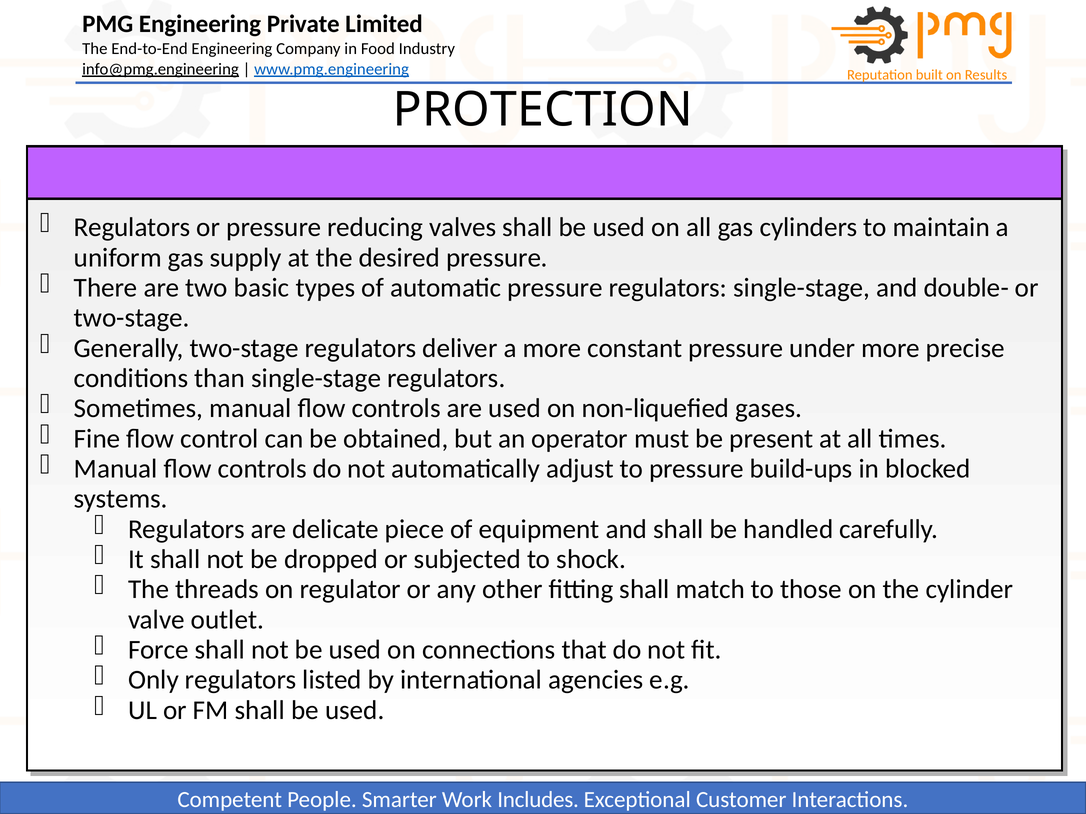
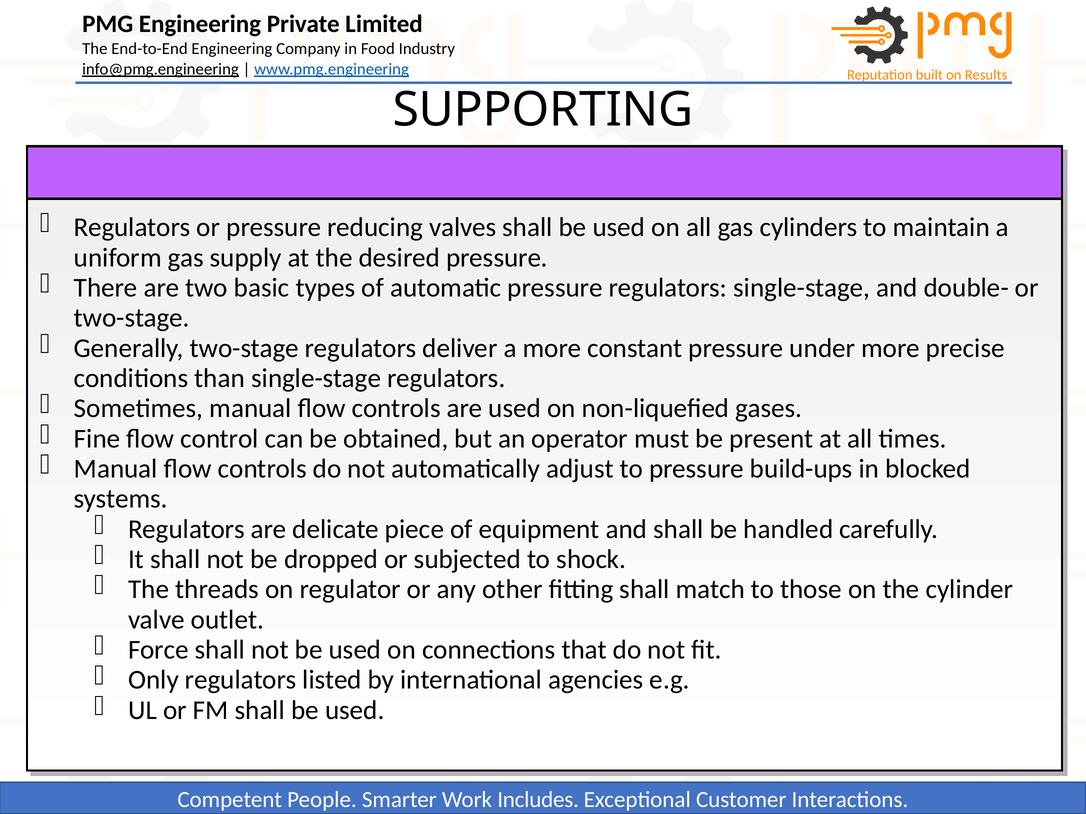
PROTECTION: PROTECTION -> SUPPORTING (543, 110)
